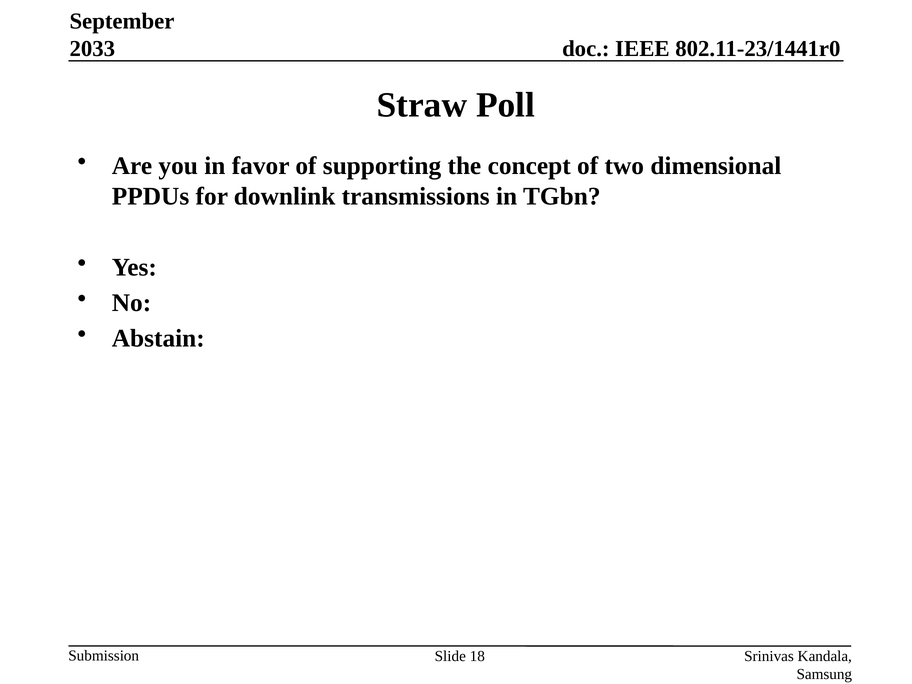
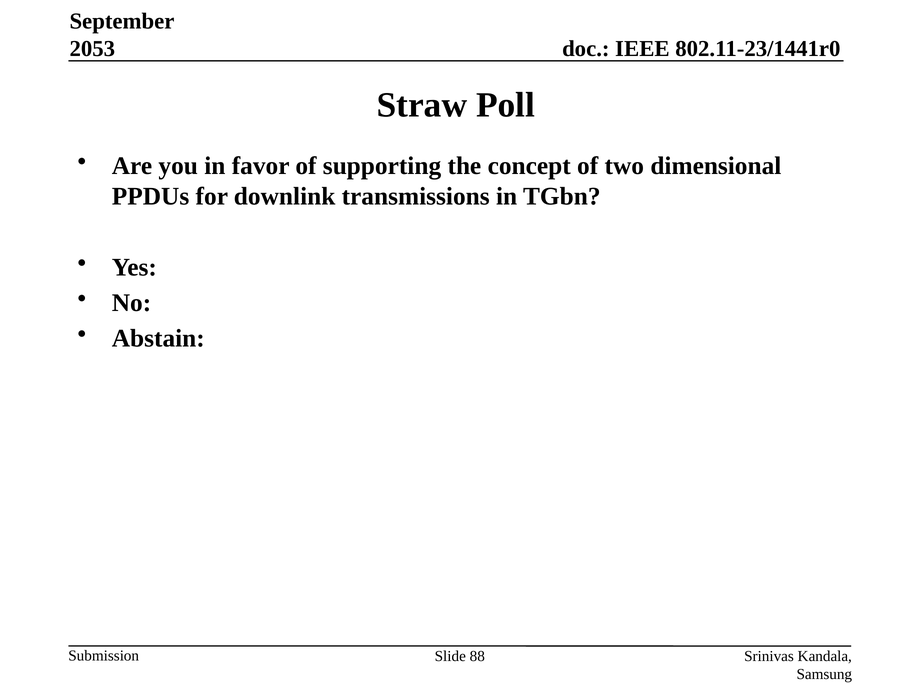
2033: 2033 -> 2053 (92, 49)
18: 18 -> 88 (477, 656)
